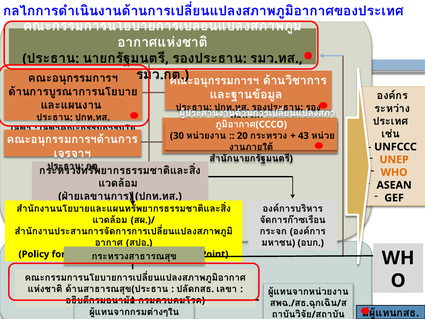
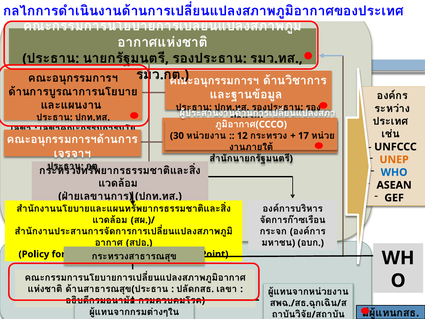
20: 20 -> 12 (242, 136)
43: 43 -> 17 (303, 136)
WHO colour: orange -> blue (394, 172)
